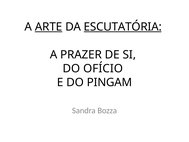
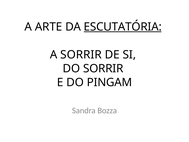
ARTE underline: present -> none (49, 27)
A PRAZER: PRAZER -> SORRIR (81, 55)
DO OFÍCIO: OFÍCIO -> SORRIR (103, 68)
